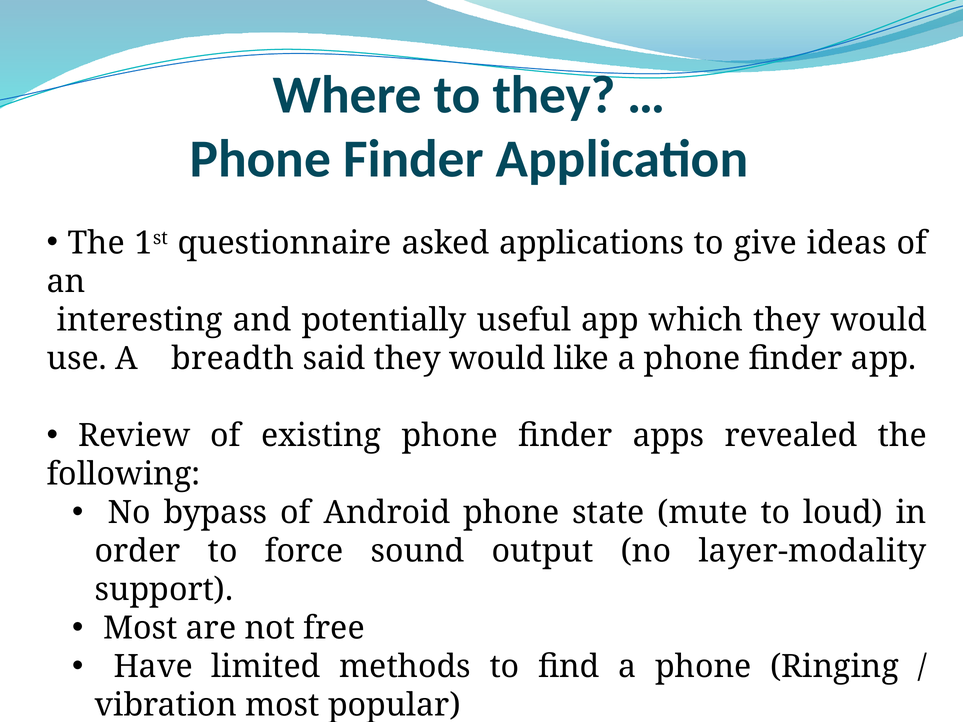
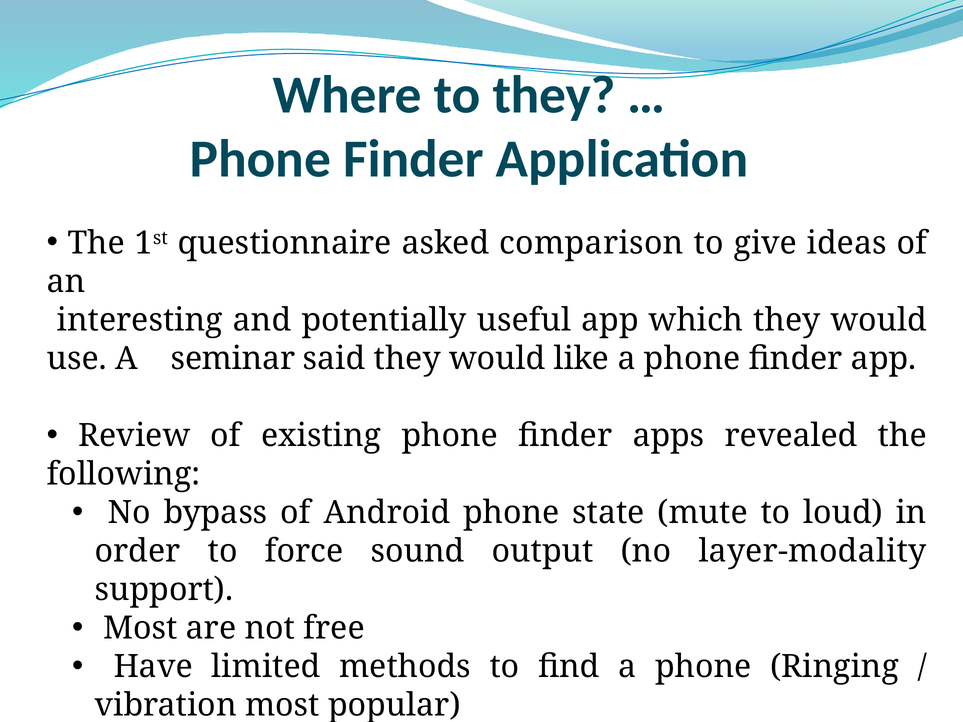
applications: applications -> comparison (591, 243)
breadth: breadth -> seminar (233, 359)
